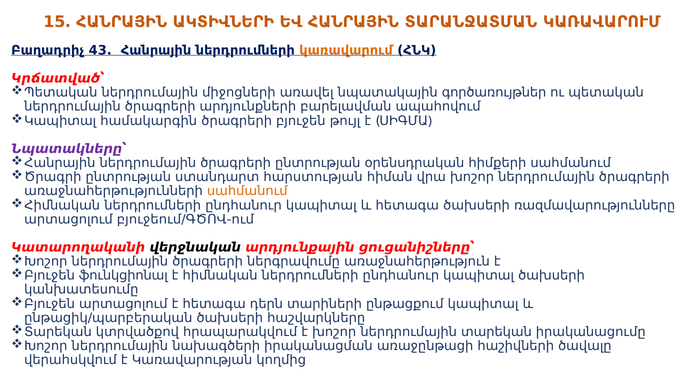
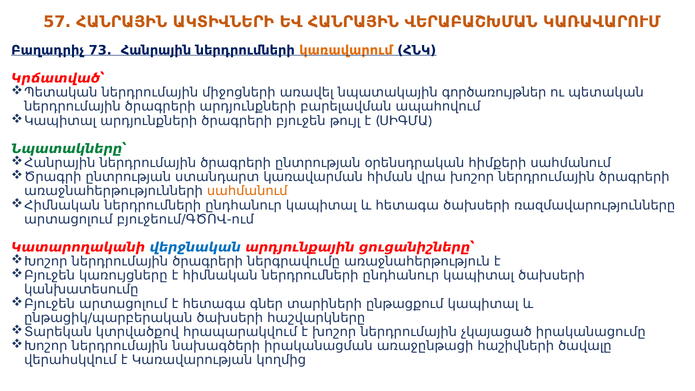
15․: 15․ -> 57․ (57, 22)
ՏԱՐԱՆՋԱՏՄԱՆ: ՏԱՐԱՆՋԱՏՄԱՆ -> ՎԵՐԱԲԱՇԽՄԱՆ (471, 22)
43: 43 -> 73 (100, 50)
համակարգին: համակարգին -> արդյունքների (149, 121)
Նպատակները՝ colour: purple -> green (69, 149)
հարստության: հարստության -> կառավարման (313, 177)
վերջնական colour: black -> blue (195, 247)
ֆունկցիոնալ: ֆունկցիոնալ -> կառույցները (123, 276)
դերն: դերն -> գներ (266, 304)
տարեկան: տարեկան -> չկայացած (496, 332)
